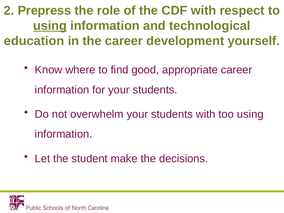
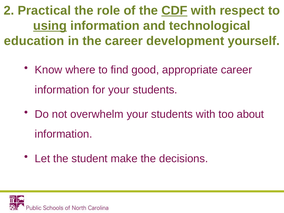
Prepress: Prepress -> Practical (44, 11)
CDF underline: none -> present (174, 11)
too using: using -> about (250, 114)
